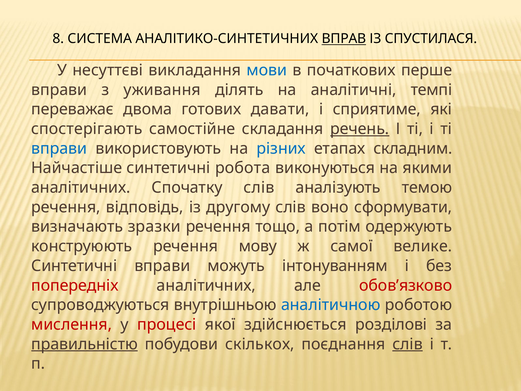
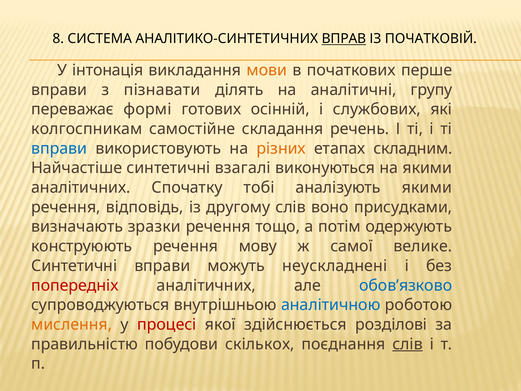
СПУСТИЛАСЯ: СПУСТИЛАСЯ -> ПОЧАТКОВІЙ (431, 39)
несуттєві: несуттєві -> інтонація (108, 70)
мови colour: blue -> orange (267, 70)
уживання: уживання -> пізнавати (162, 90)
темпі: темпі -> групу (431, 90)
двома: двома -> формі (148, 109)
давати: давати -> осінній (280, 109)
сприятиме: сприятиме -> службових (377, 109)
спостерігають: спостерігають -> колгоспникам (87, 129)
речень underline: present -> none (360, 129)
різних colour: blue -> orange (281, 148)
робота: робота -> взагалі (243, 168)
Спочатку слів: слів -> тобі (259, 187)
аналізують темою: темою -> якими (427, 187)
сформувати: сформувати -> присудками (403, 207)
інтонуванням: інтонуванням -> неускладнені (335, 266)
обов’язково colour: red -> blue (406, 285)
мислення colour: red -> orange (72, 324)
правильністю underline: present -> none (84, 344)
